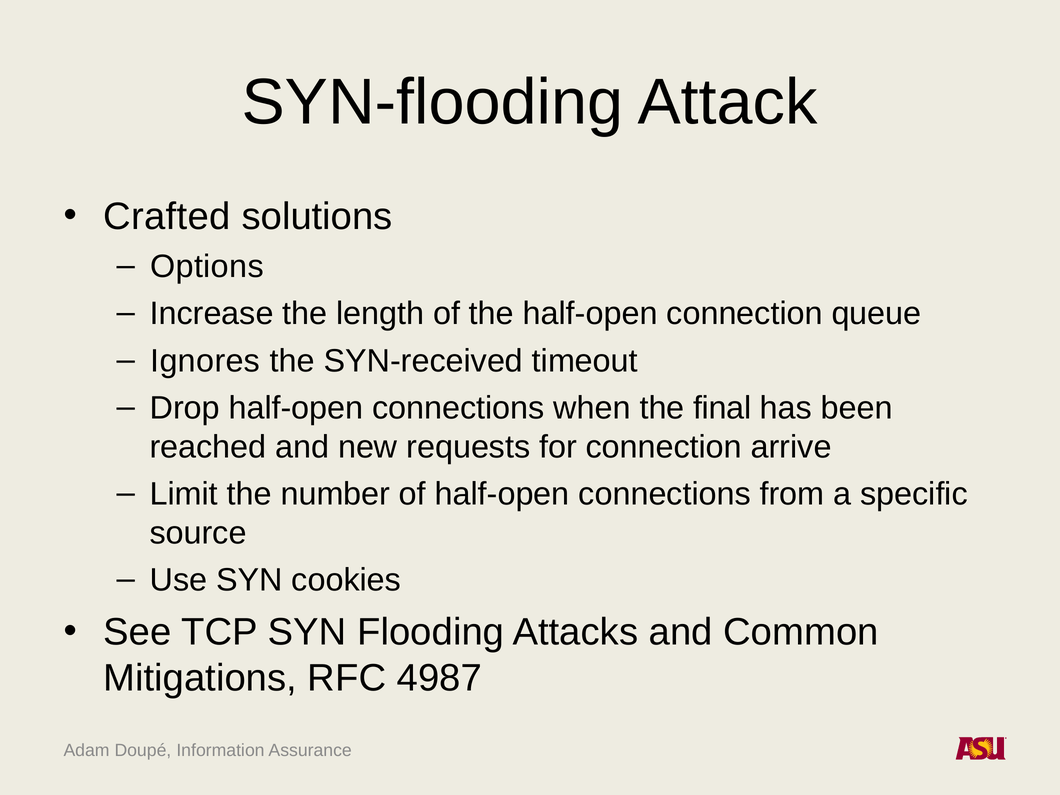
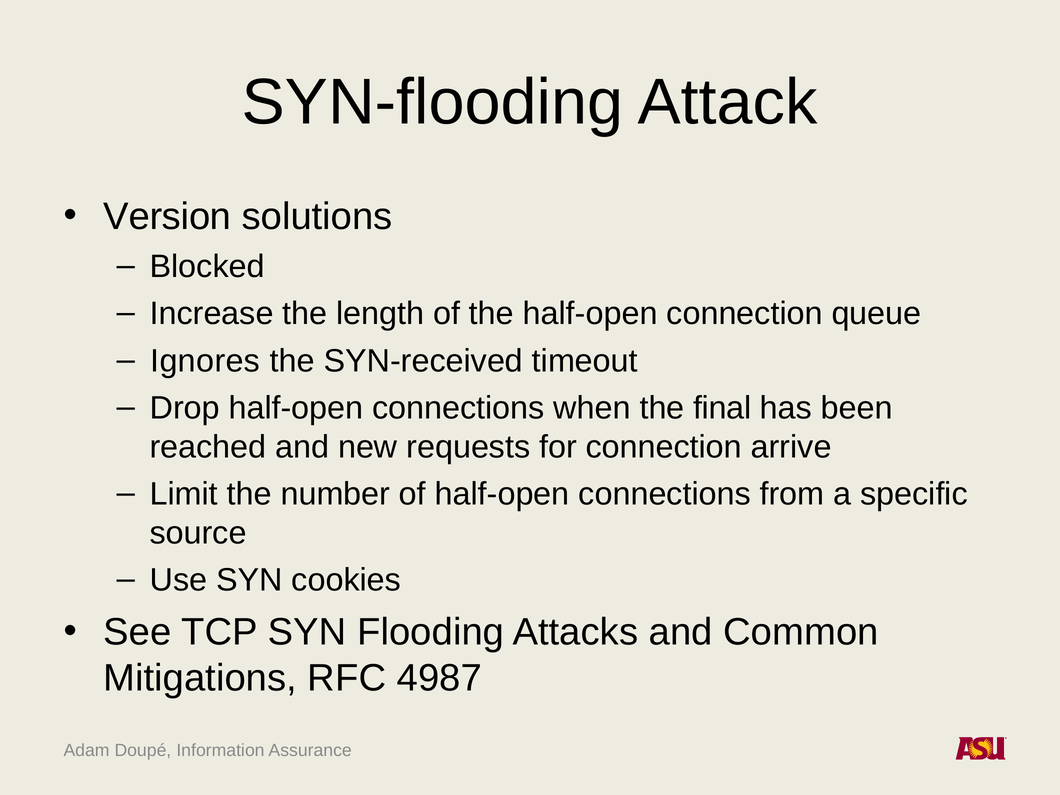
Crafted: Crafted -> Version (167, 216)
Options: Options -> Blocked (207, 267)
